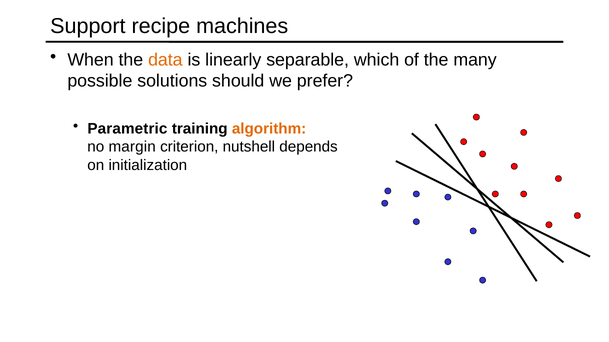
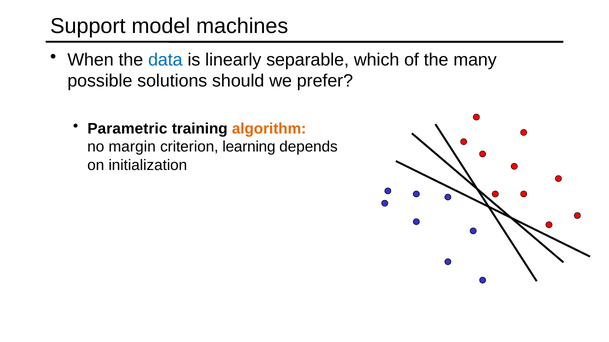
recipe: recipe -> model (161, 26)
data colour: orange -> blue (165, 60)
nutshell: nutshell -> learning (249, 147)
